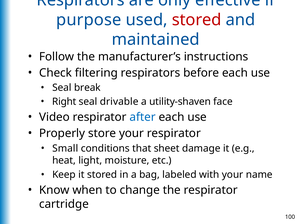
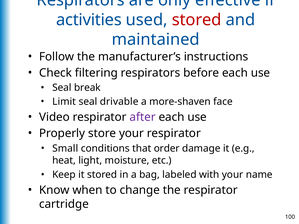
purpose: purpose -> activities (89, 20)
Right: Right -> Limit (64, 102)
utility-shaven: utility-shaven -> more-shaven (180, 102)
after colour: blue -> purple (143, 117)
sheet: sheet -> order (167, 149)
